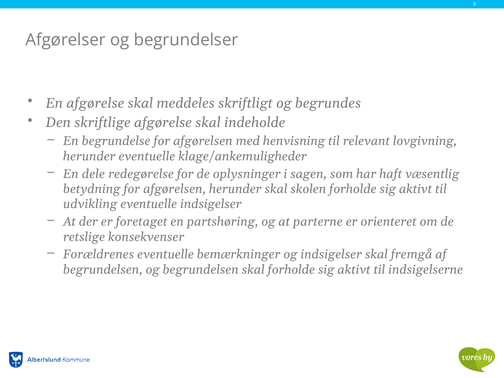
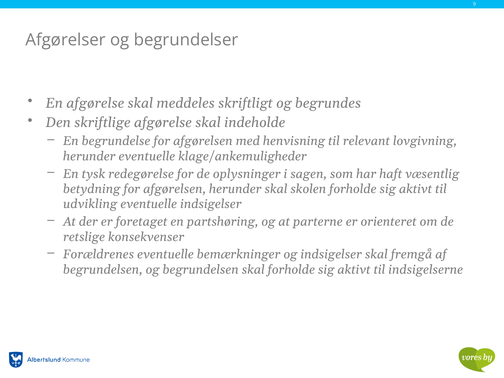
dele: dele -> tysk (93, 174)
